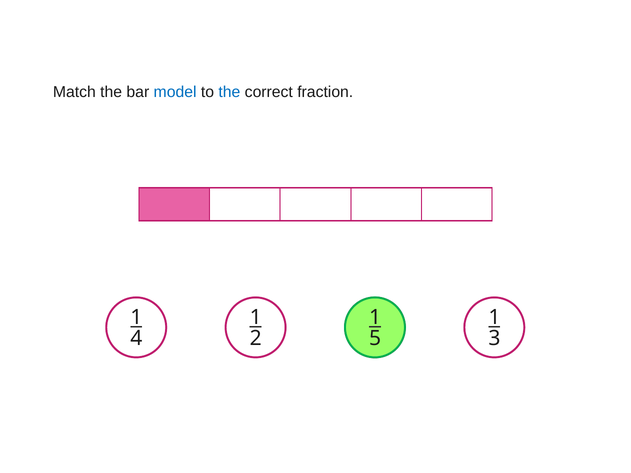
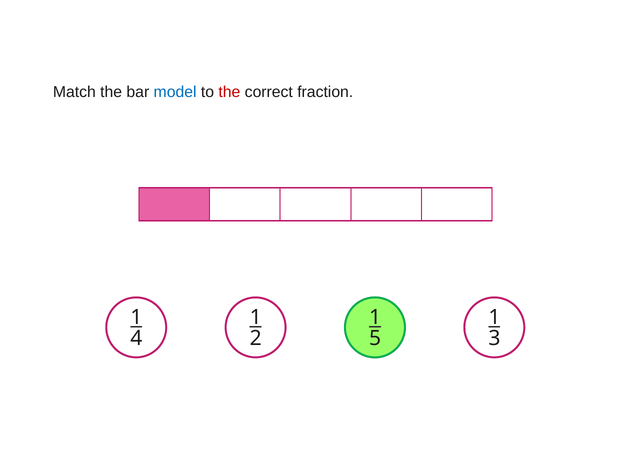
the colour: blue -> red (229, 92)
